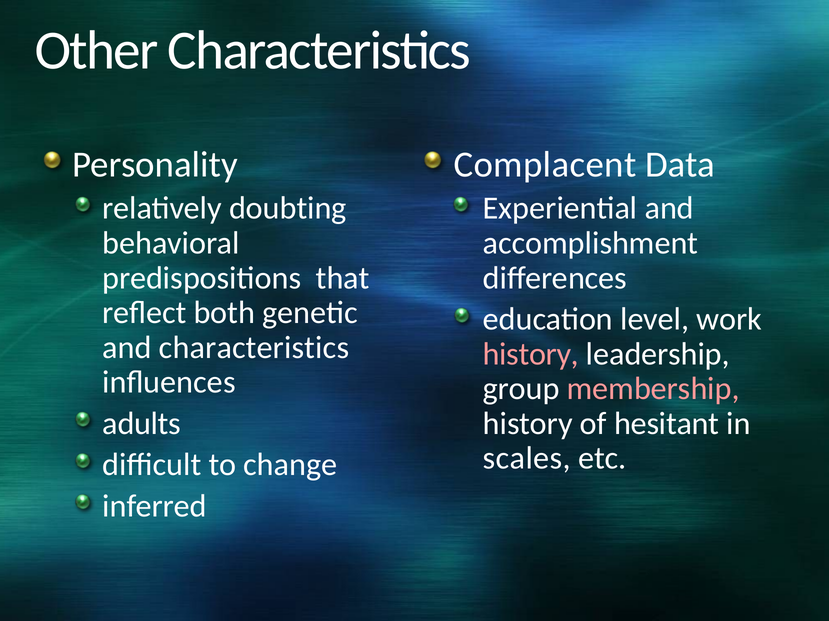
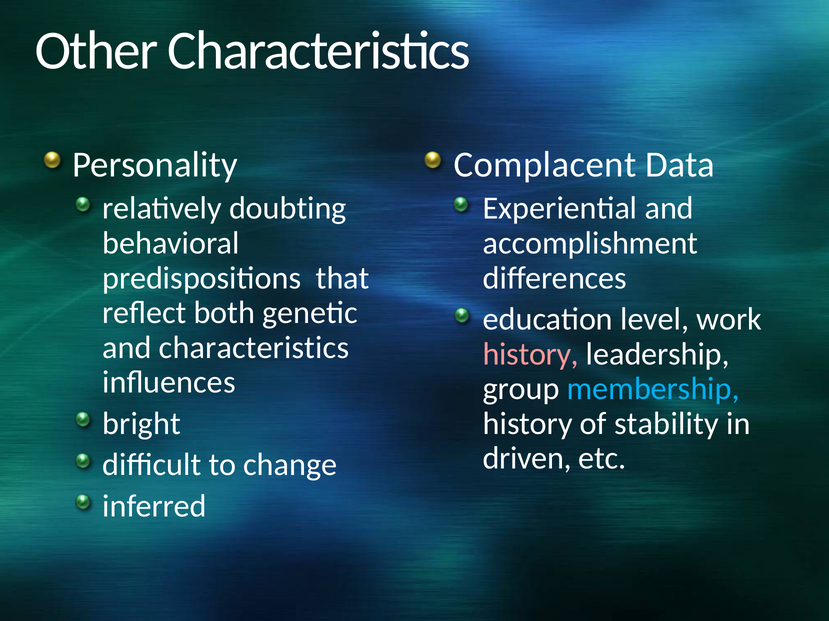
membership colour: pink -> light blue (653, 389)
adults: adults -> bright (142, 424)
hesitant: hesitant -> stability (666, 424)
scales: scales -> driven (527, 459)
